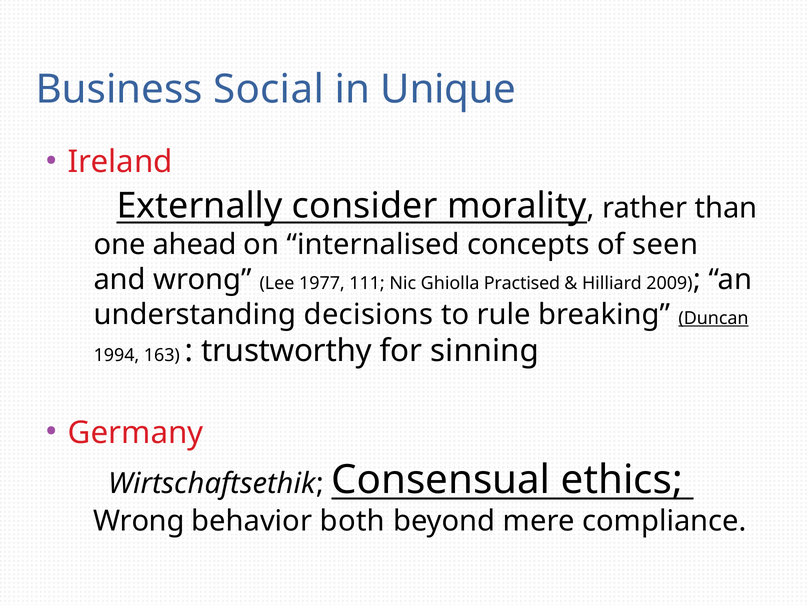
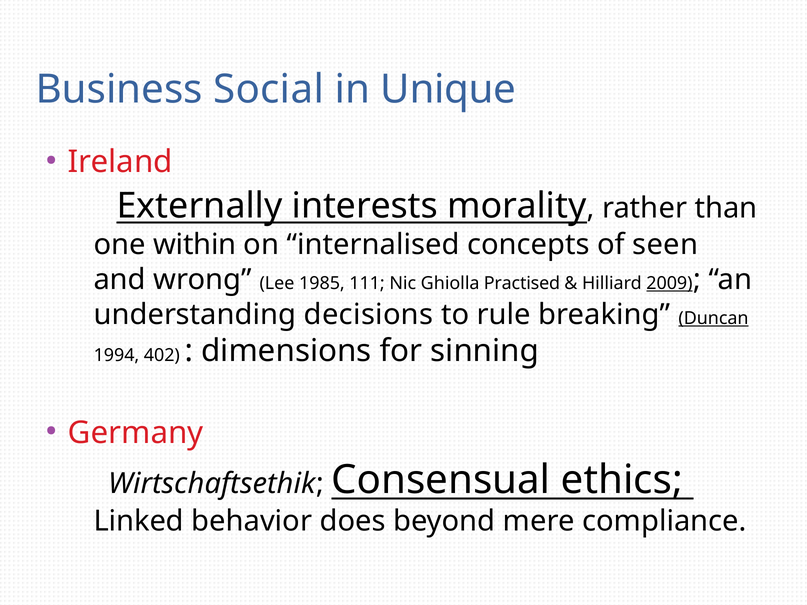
consider: consider -> interests (365, 206)
ahead: ahead -> within (195, 245)
1977: 1977 -> 1985 (322, 283)
2009 underline: none -> present (669, 283)
163: 163 -> 402 (162, 356)
trustworthy: trustworthy -> dimensions (286, 351)
Wrong: Wrong -> Linked (139, 521)
both: both -> does (353, 521)
